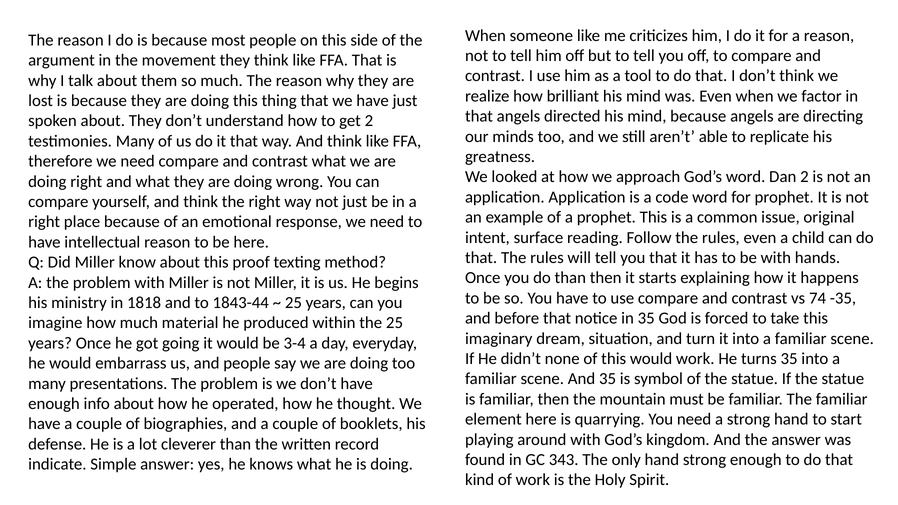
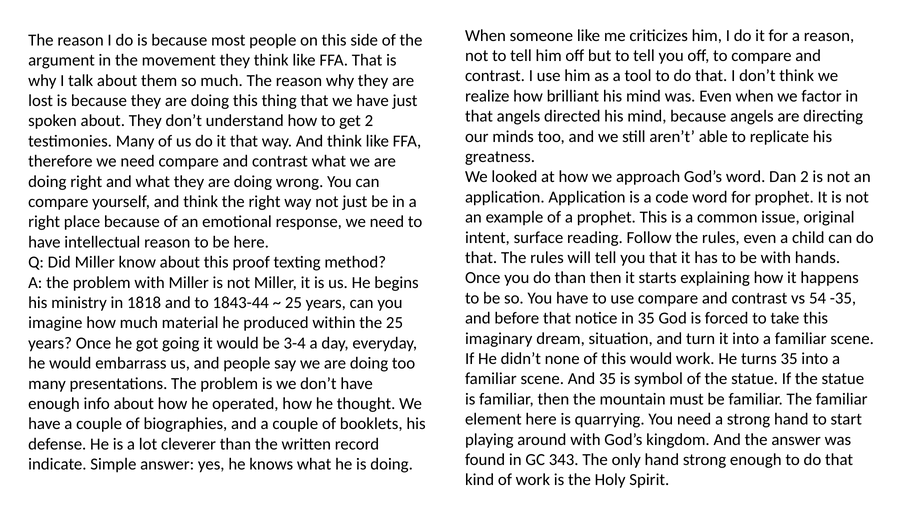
74: 74 -> 54 (818, 298)
